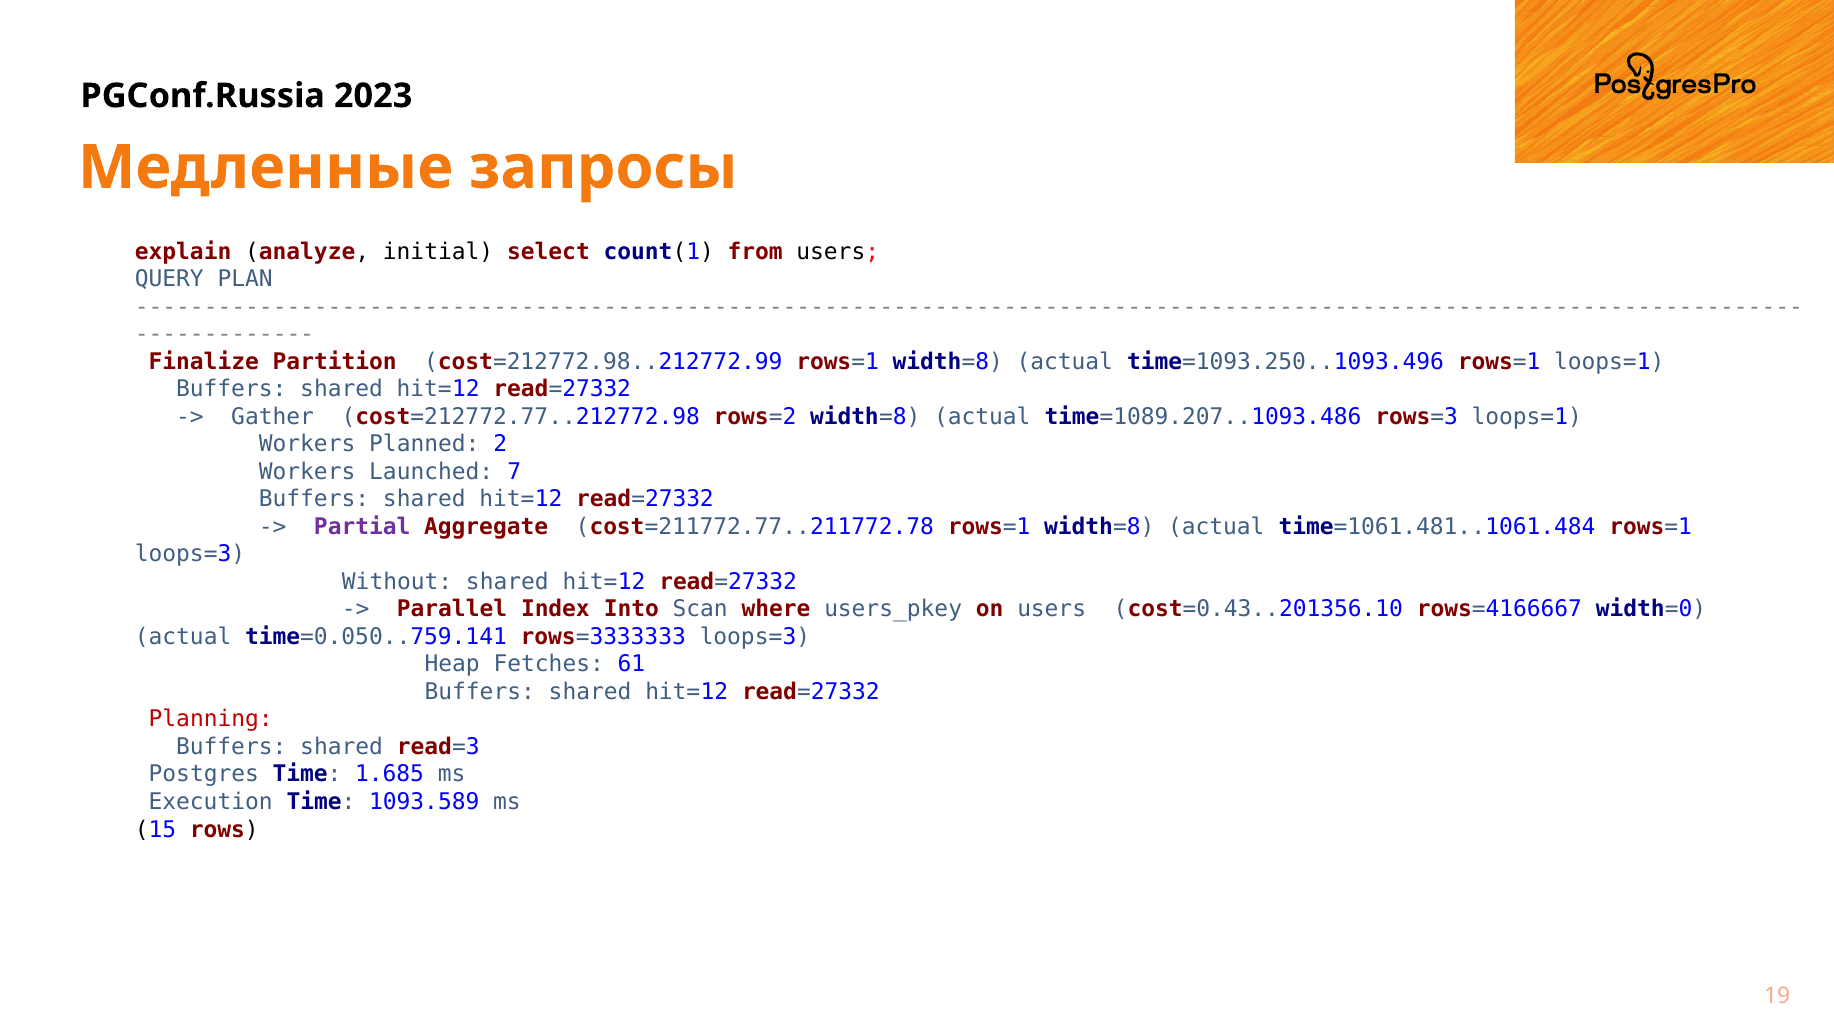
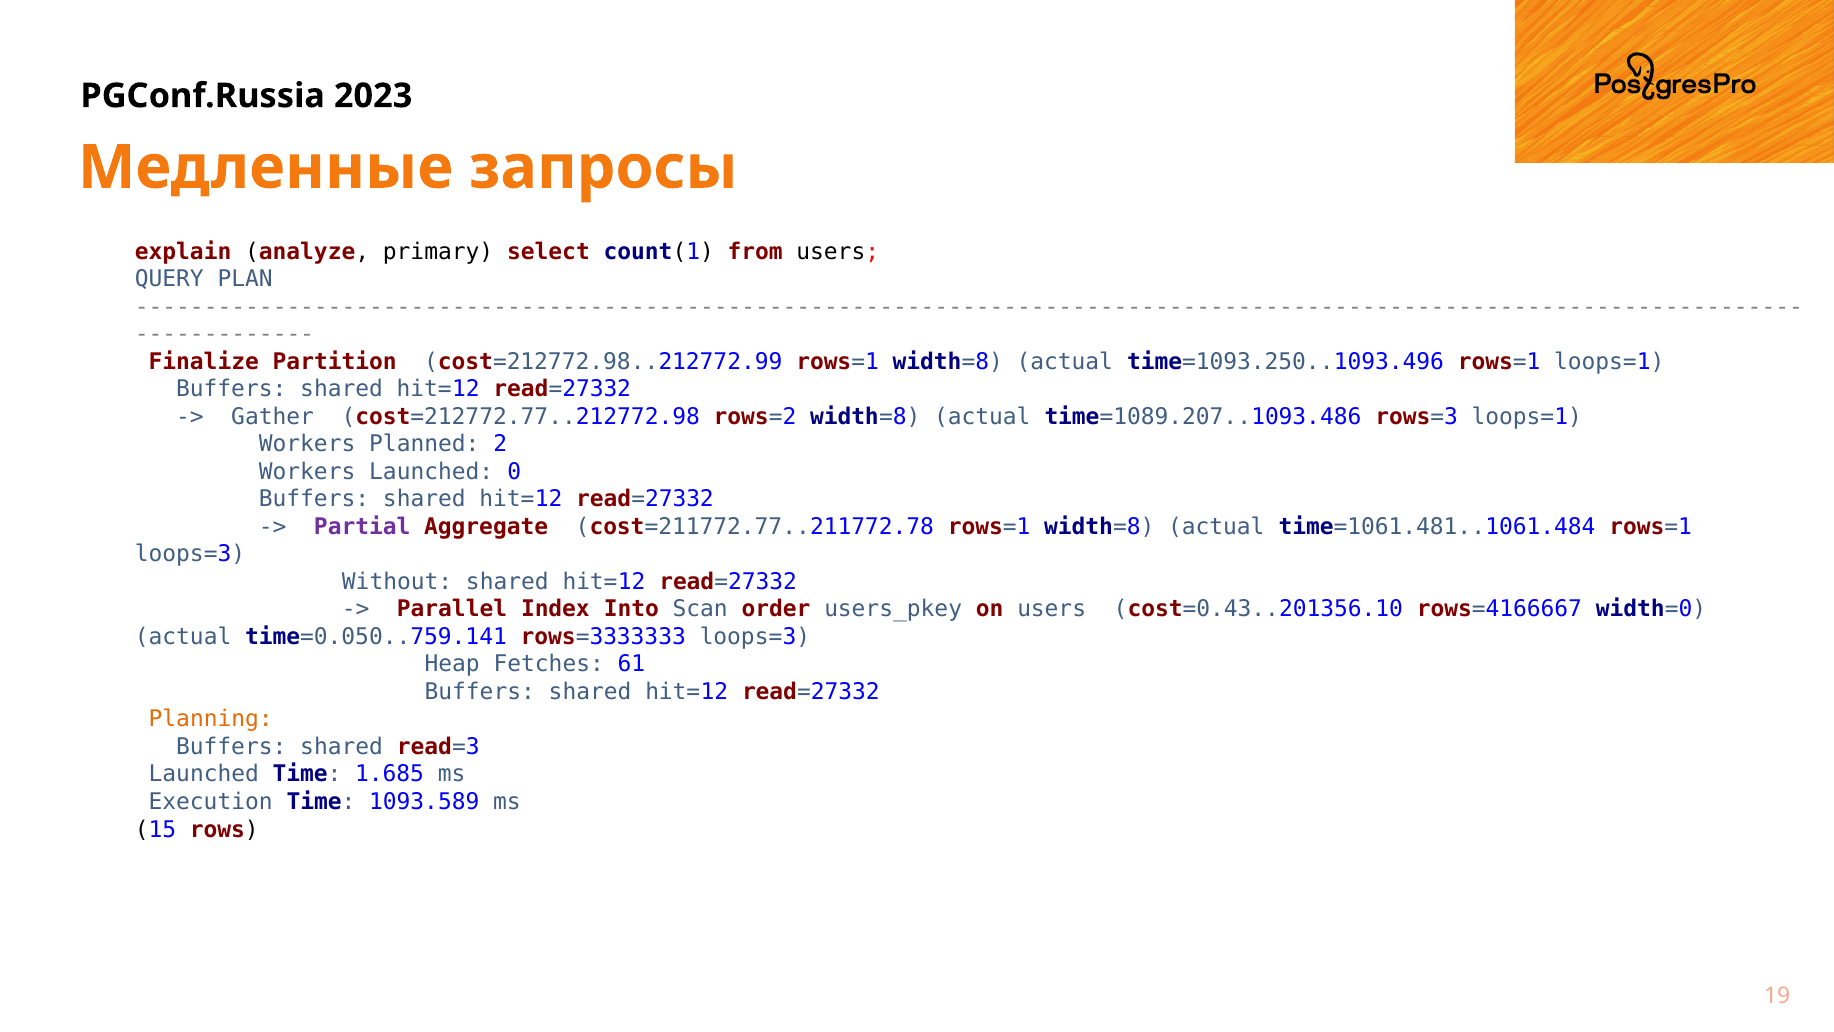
initial: initial -> primary (438, 251)
7: 7 -> 0 (514, 472)
where: where -> order (776, 609)
Planning colour: red -> orange (211, 719)
Postgres: Postgres -> Launched (204, 774)
